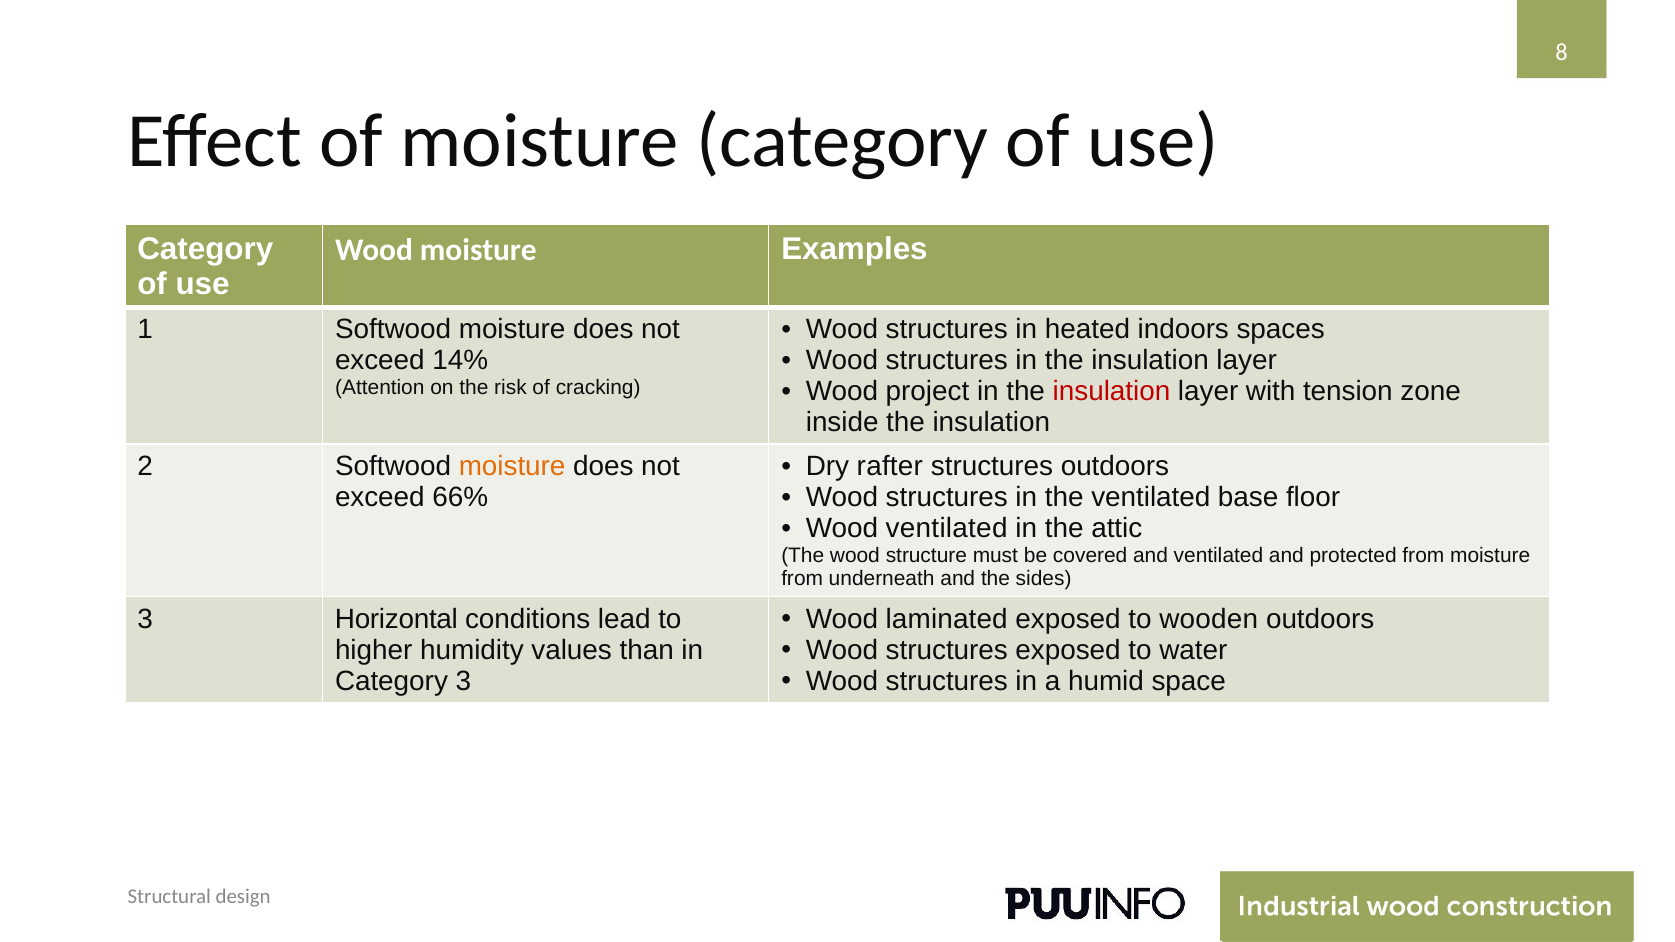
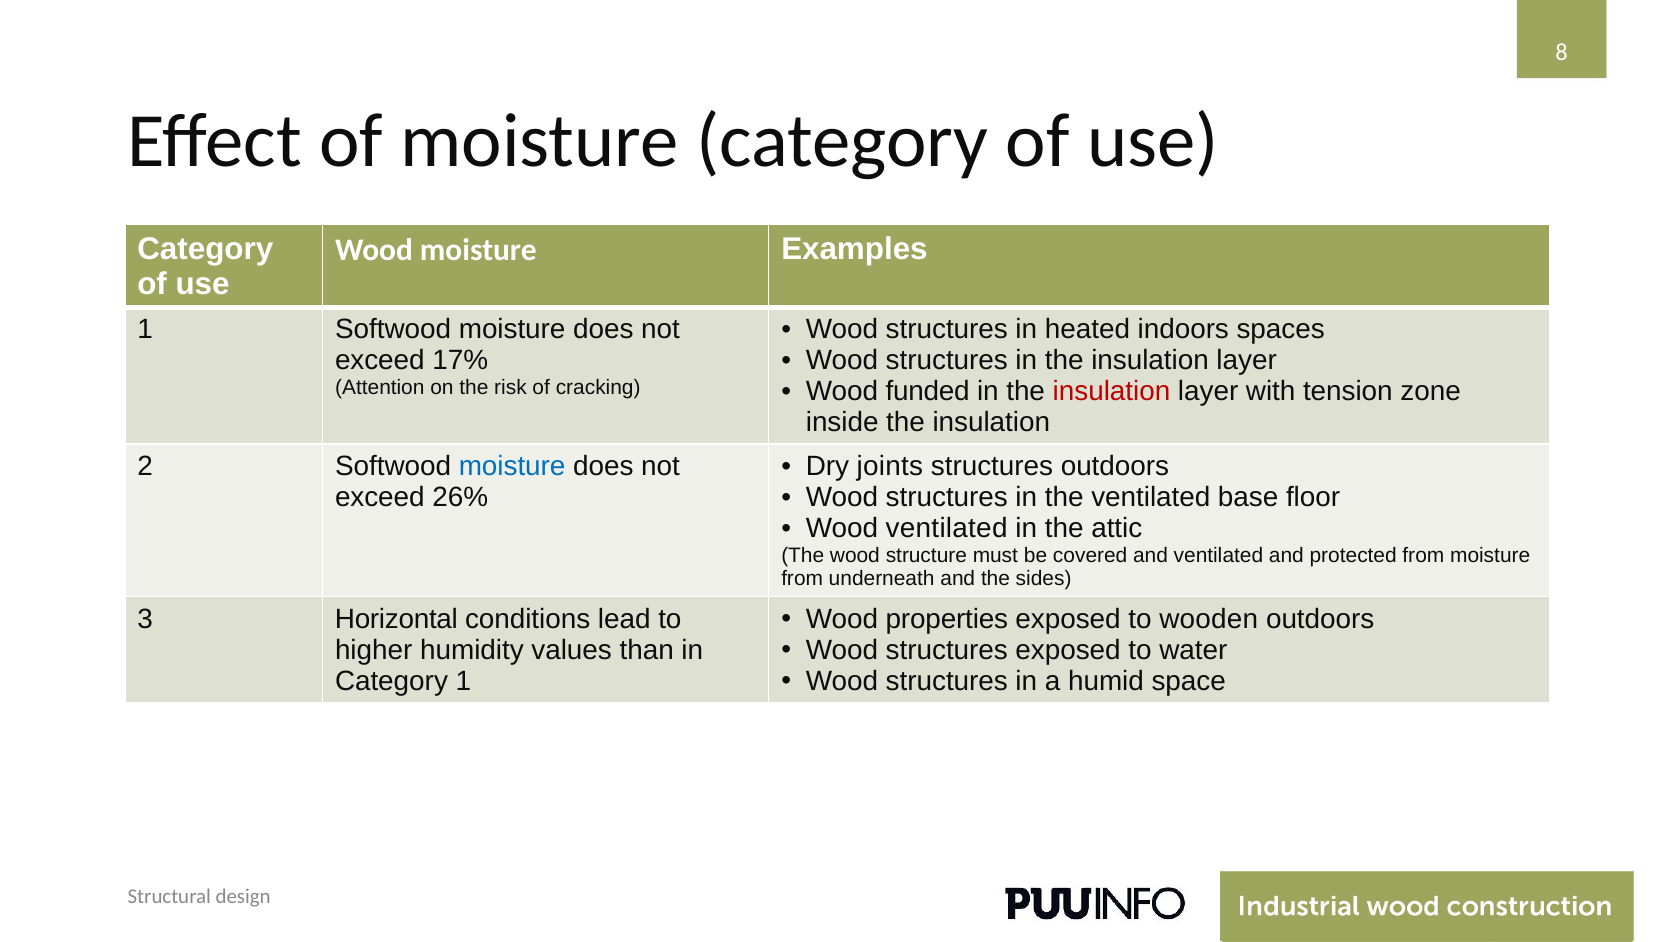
14%: 14% -> 17% (460, 361)
project: project -> funded (928, 392)
rafter: rafter -> joints (890, 466)
moisture colour: orange -> blue (512, 466)
66%: 66% -> 26% (460, 497)
laminated: laminated -> properties (947, 619)
Category 3: 3 -> 1 (463, 681)
